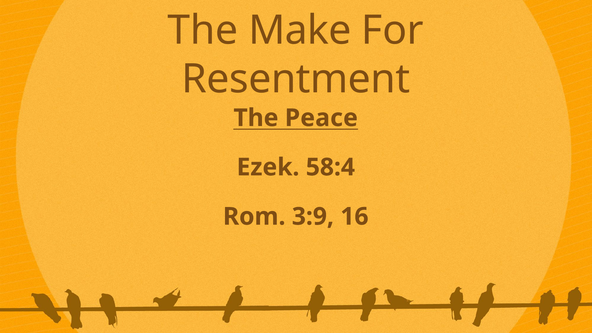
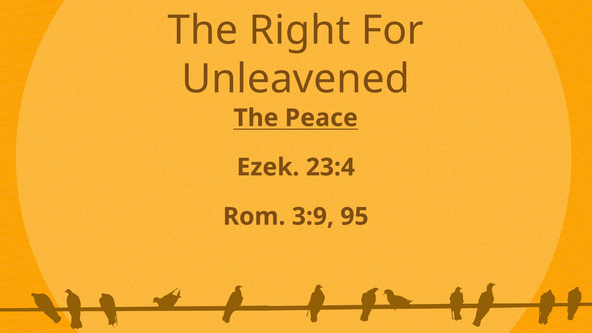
Make: Make -> Right (300, 30)
Resentment: Resentment -> Unleavened (296, 79)
58:4: 58:4 -> 23:4 (330, 167)
16: 16 -> 95 (354, 217)
